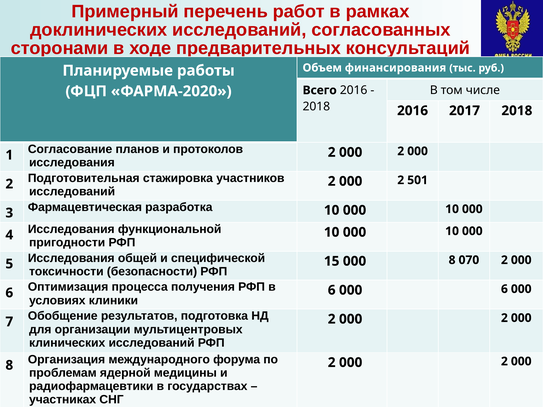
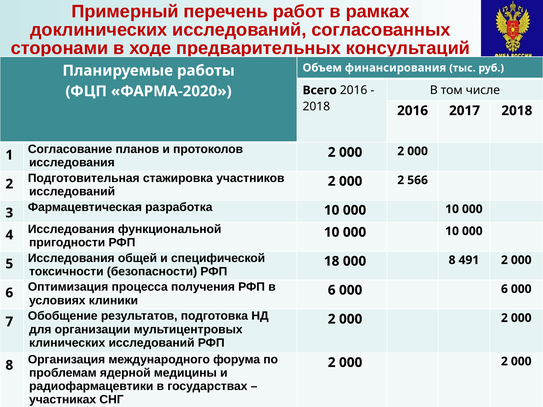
501: 501 -> 566 (418, 180)
15: 15 -> 18 (332, 261)
070: 070 -> 491 (469, 260)
